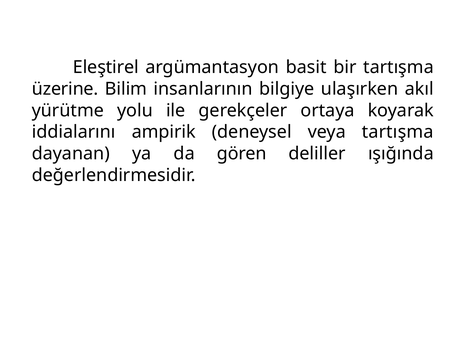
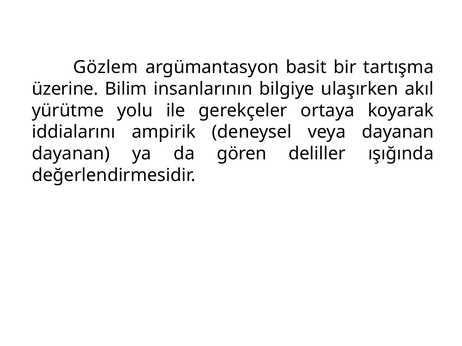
Eleştirel: Eleştirel -> Gözlem (106, 67)
veya tartışma: tartışma -> dayanan (398, 132)
